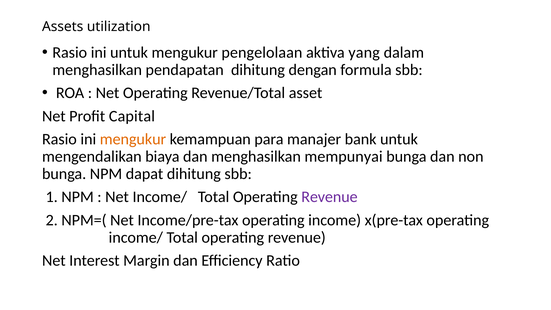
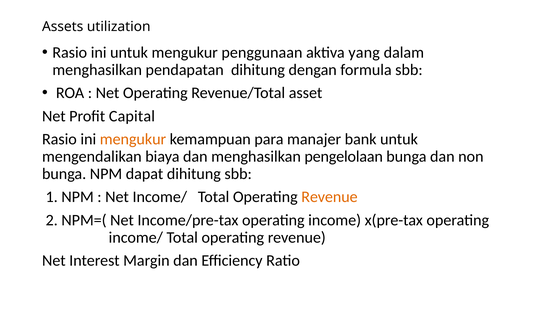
pengelolaan: pengelolaan -> penggunaan (262, 52)
mempunyai: mempunyai -> pengelolaan (344, 157)
Revenue colour: purple -> orange (329, 197)
